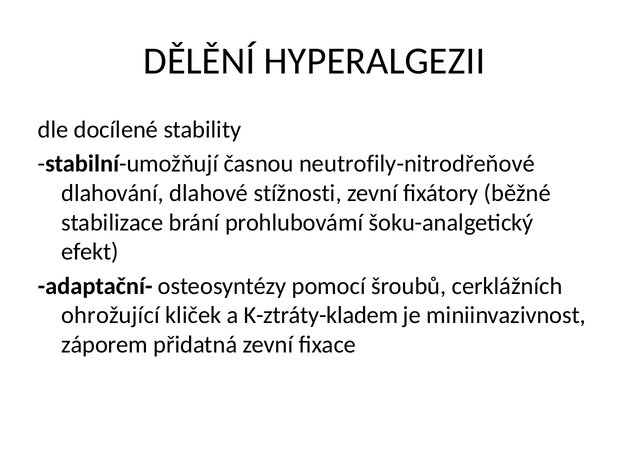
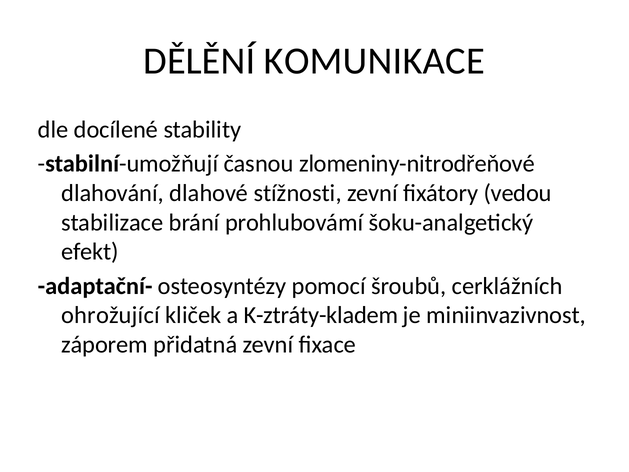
HYPERALGEZII: HYPERALGEZII -> KOMUNIKACE (374, 61)
neutrofily-nitrodřeňové: neutrofily-nitrodřeňové -> zlomeniny-nitrodřeňové (417, 164)
běžné: běžné -> vedou (518, 193)
